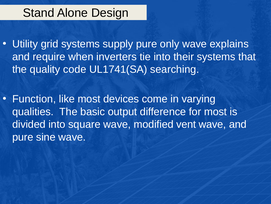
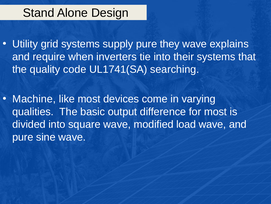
only: only -> they (170, 44)
Function: Function -> Machine (34, 99)
vent: vent -> load (186, 124)
